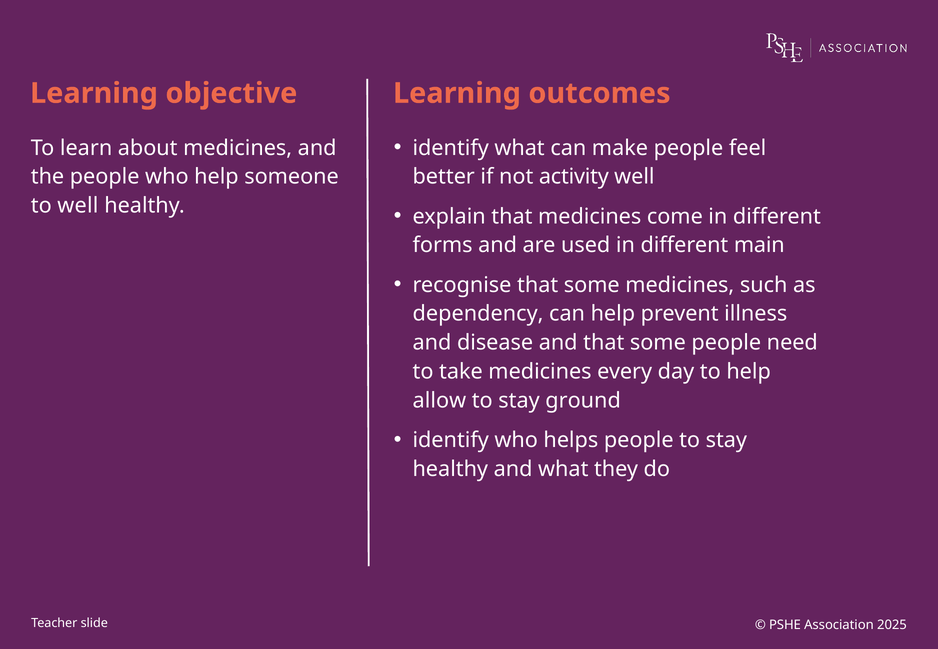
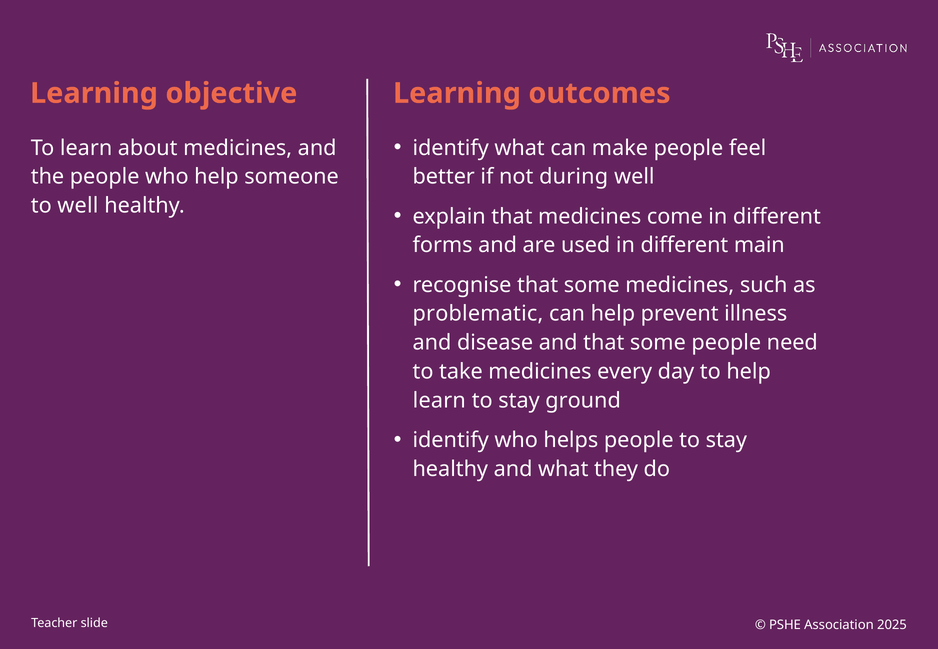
activity: activity -> during (574, 177)
dependency: dependency -> problematic (478, 314)
allow: allow -> learn (439, 401)
